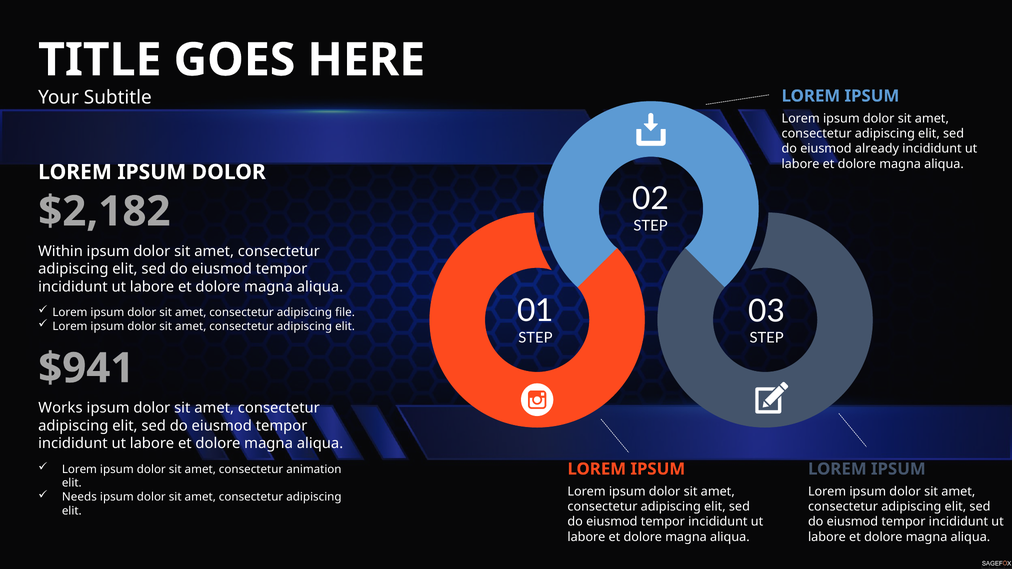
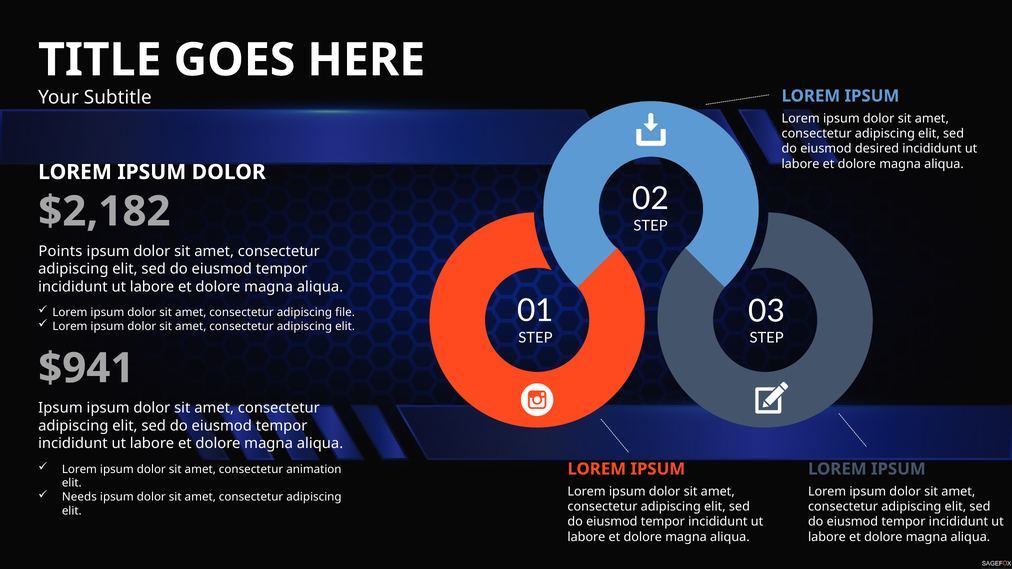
already: already -> desired (877, 149)
Within: Within -> Points (60, 251)
Works: Works -> Ipsum (60, 408)
